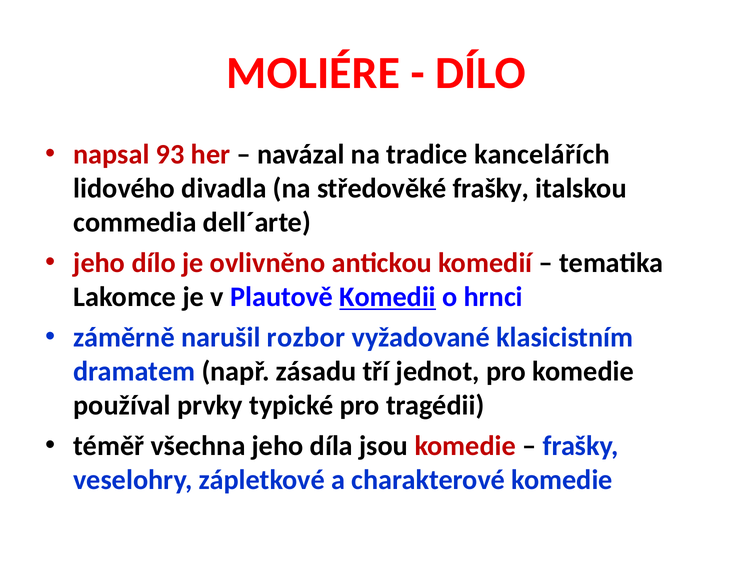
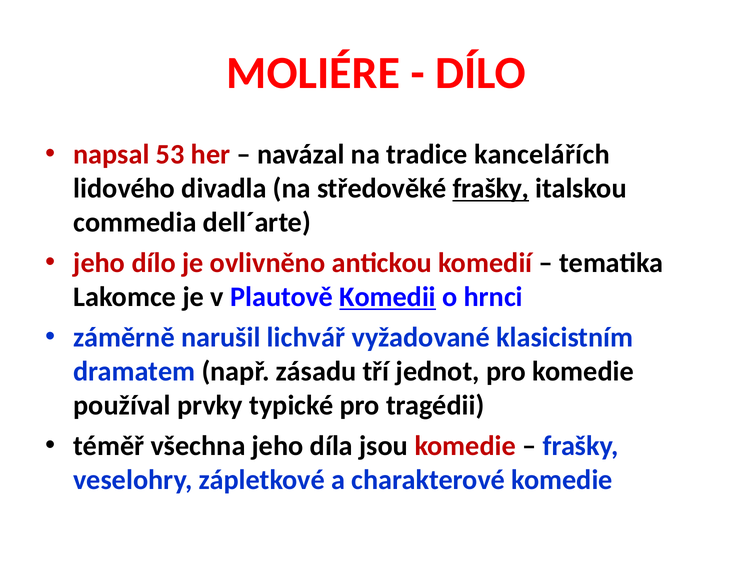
93: 93 -> 53 (170, 154)
frašky underline: none -> present (491, 188)
rozbor: rozbor -> lichvář (306, 337)
